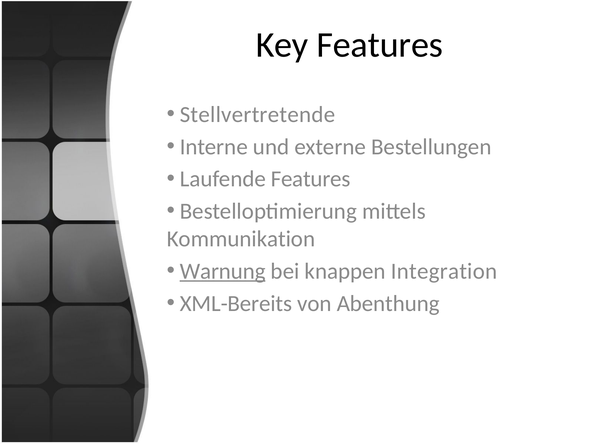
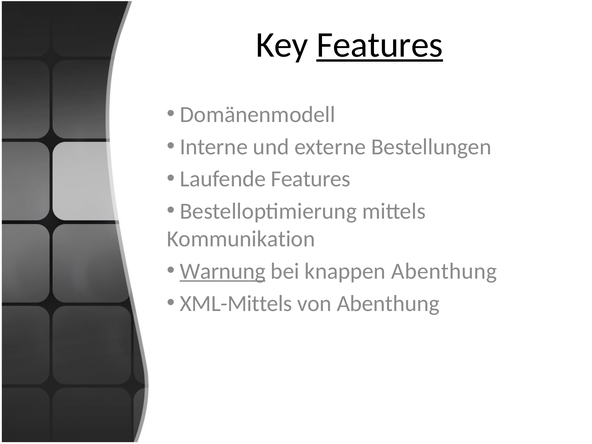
Features underline: none -> present (380, 45)
Stellvertretende: Stellvertretende -> Domänenmodell (258, 115)
knappen Integration: Integration -> Abenthung (444, 271)
XML-Bereits: XML-Bereits -> XML-Mittels (236, 303)
